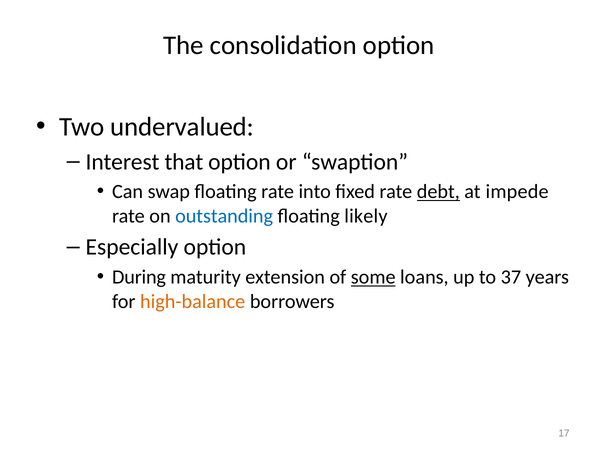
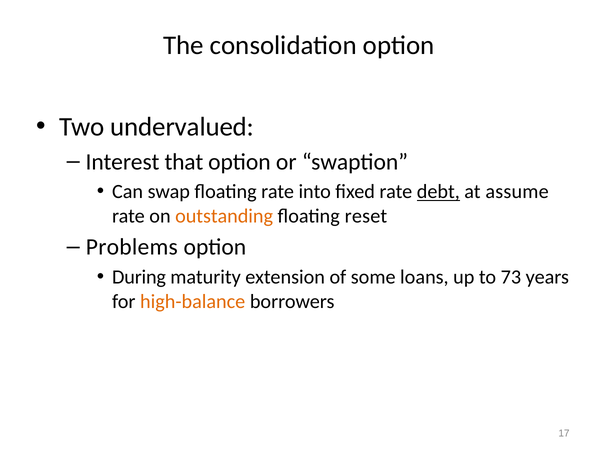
impede: impede -> assume (517, 192)
outstanding colour: blue -> orange (224, 216)
likely: likely -> reset (366, 216)
Especially: Especially -> Problems (132, 247)
some underline: present -> none (373, 278)
37: 37 -> 73 (511, 278)
